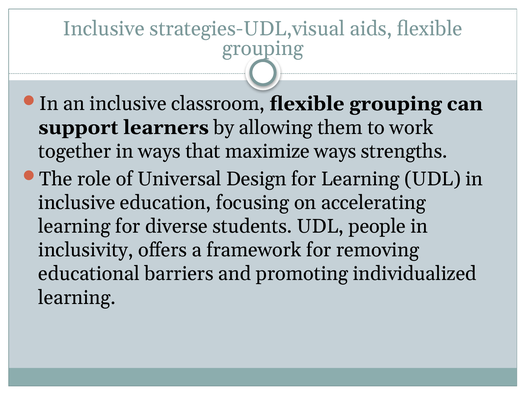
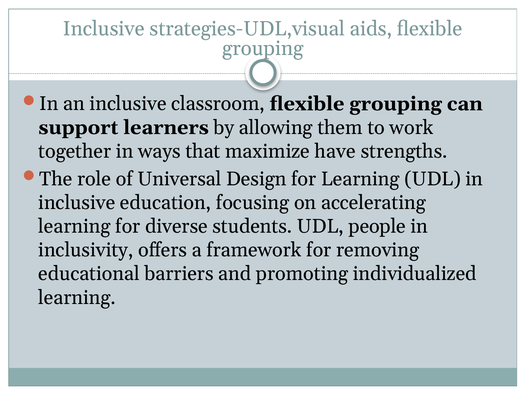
maximize ways: ways -> have (335, 151)
